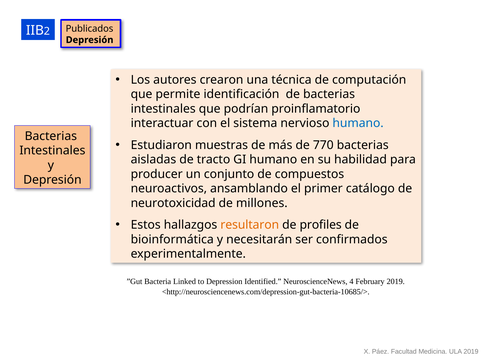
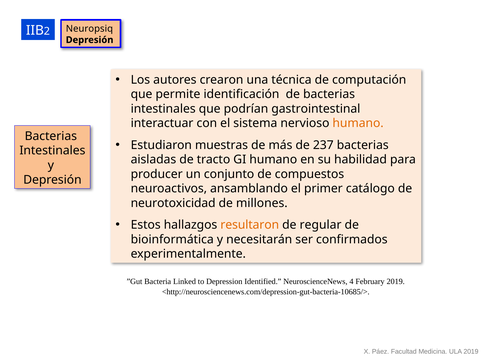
Publicados: Publicados -> Neuropsiq (89, 29)
proinflamatorio: proinflamatorio -> gastrointestinal (316, 109)
humano colour: blue -> orange (358, 123)
770: 770 -> 237 (323, 145)
profiles: profiles -> regular (321, 225)
